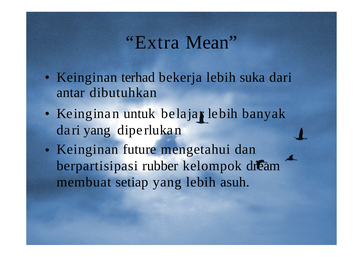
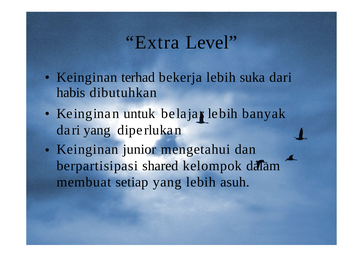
Mean: Mean -> Level (211, 42)
antar: antar -> habis (71, 93)
future: future -> junior (140, 149)
rubber: rubber -> shared (160, 166)
dream: dream -> dalam (263, 166)
